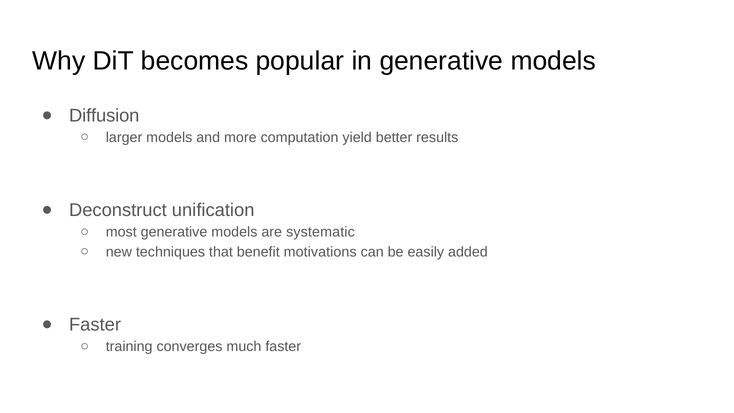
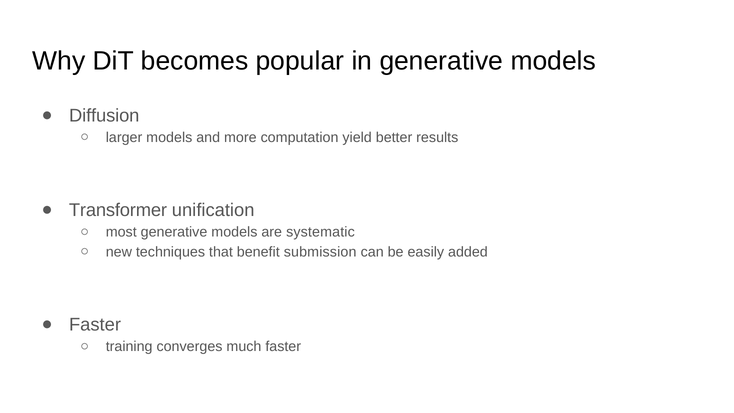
Deconstruct: Deconstruct -> Transformer (118, 210)
motivations: motivations -> submission (320, 252)
